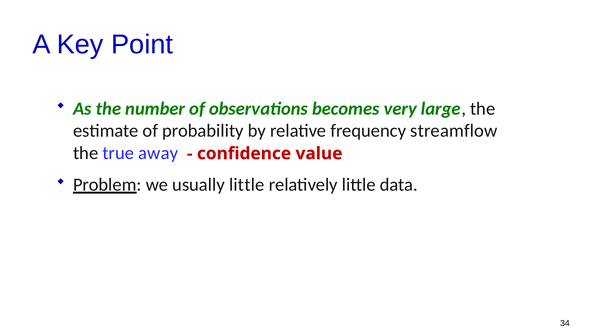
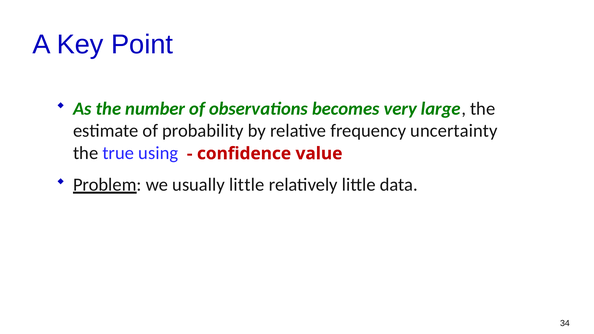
streamflow: streamflow -> uncertainty (454, 131)
away: away -> using (158, 153)
